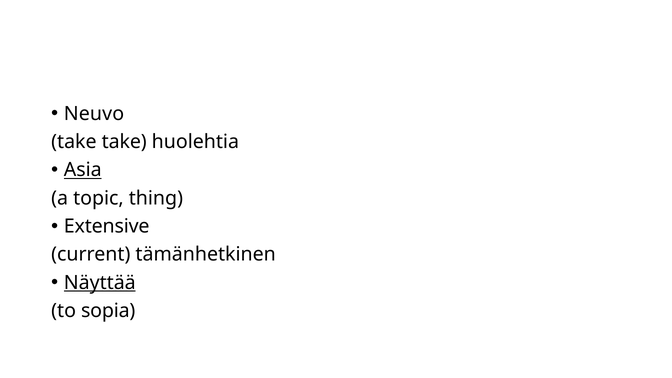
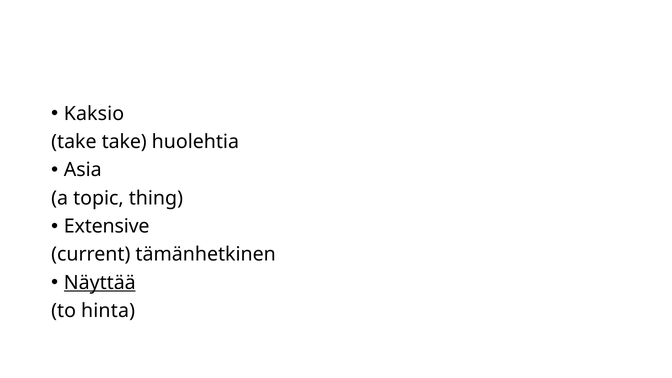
Neuvo: Neuvo -> Kaksio (94, 114)
Asia underline: present -> none (83, 170)
sopia: sopia -> hinta (108, 311)
